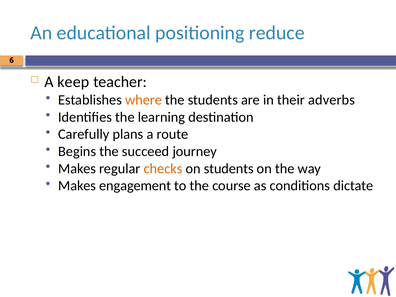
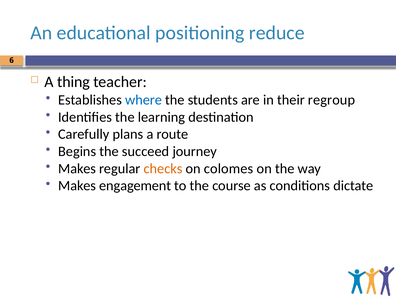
keep: keep -> thing (73, 82)
where colour: orange -> blue (143, 100)
adverbs: adverbs -> regroup (332, 100)
on students: students -> colomes (229, 169)
